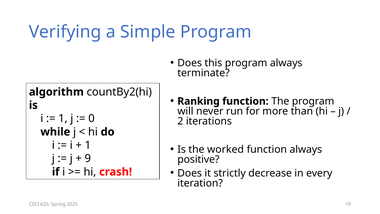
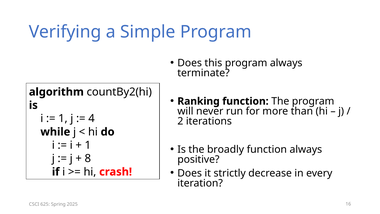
0: 0 -> 4 (91, 118)
worked: worked -> broadly (226, 149)
9: 9 -> 8 (88, 158)
